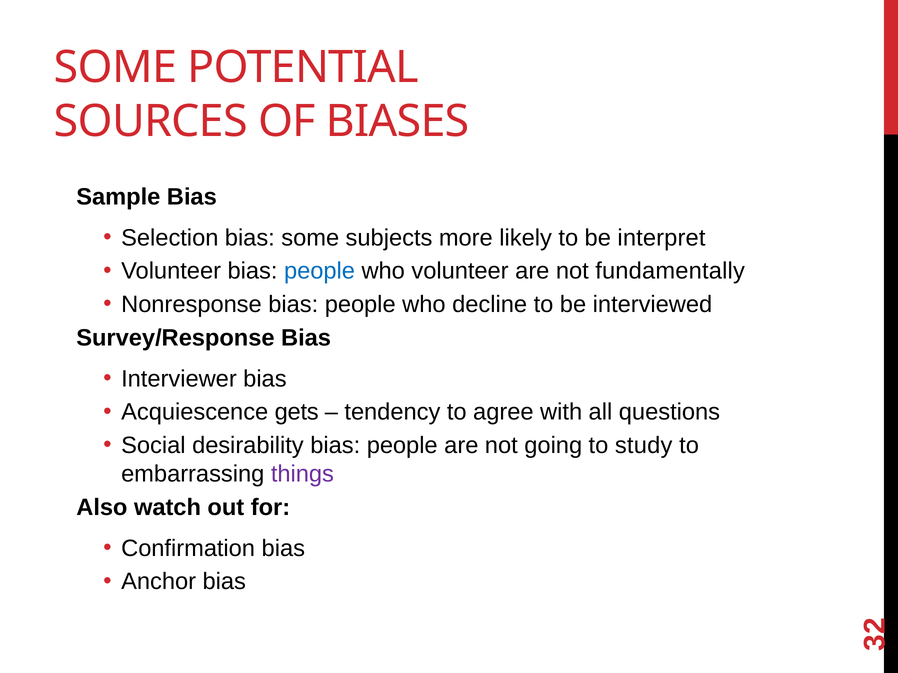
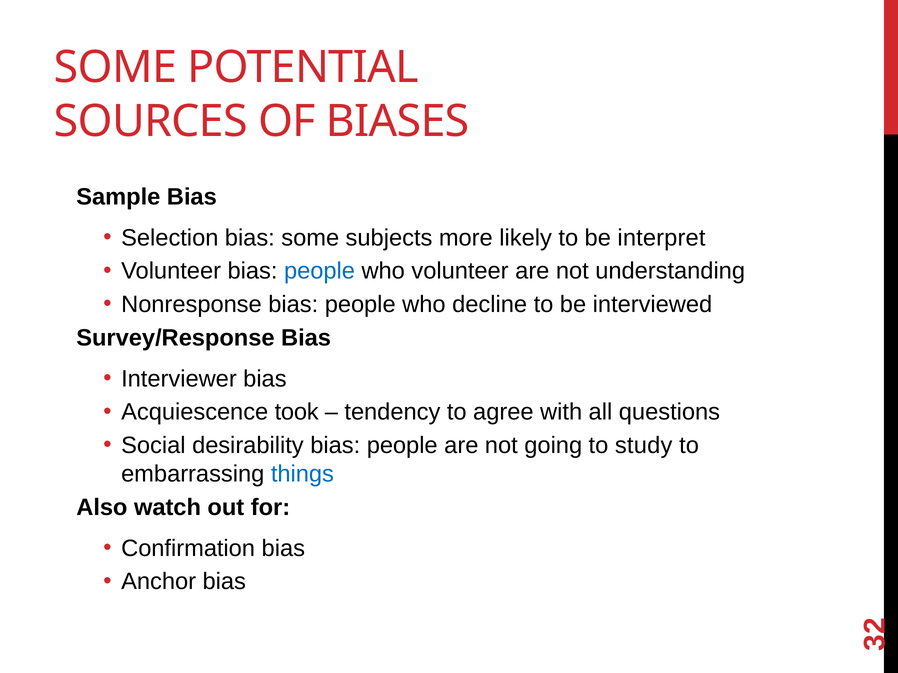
fundamentally: fundamentally -> understanding (670, 271)
gets: gets -> took (297, 412)
things colour: purple -> blue (302, 474)
